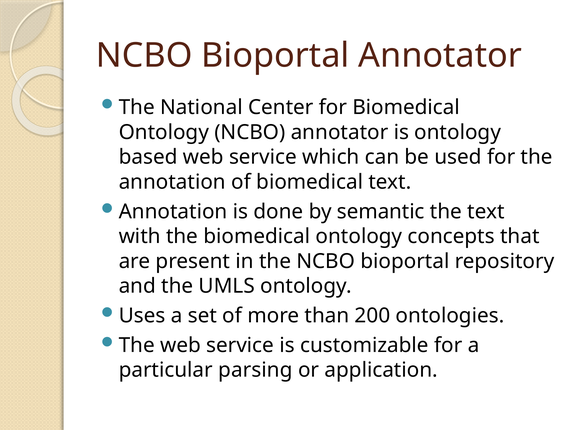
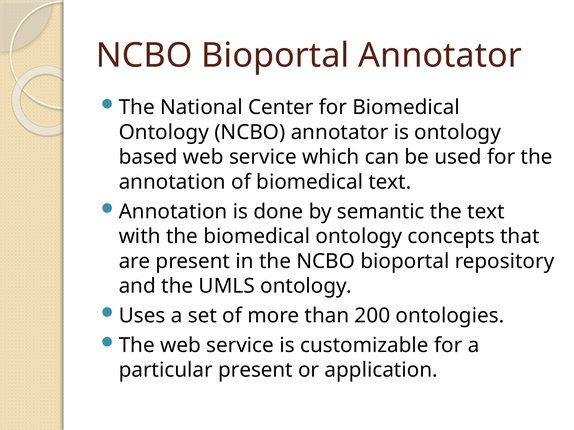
particular parsing: parsing -> present (255, 371)
